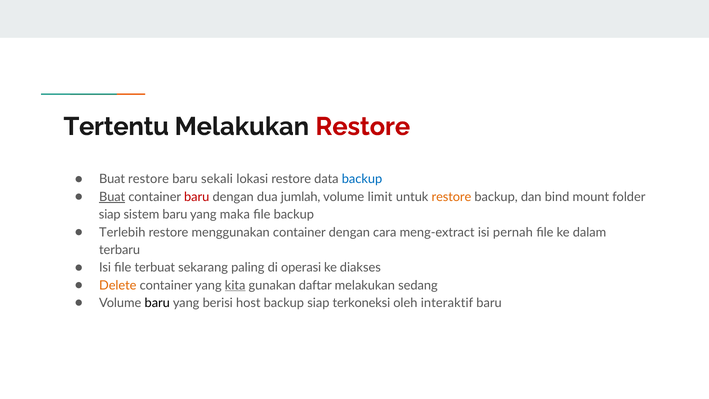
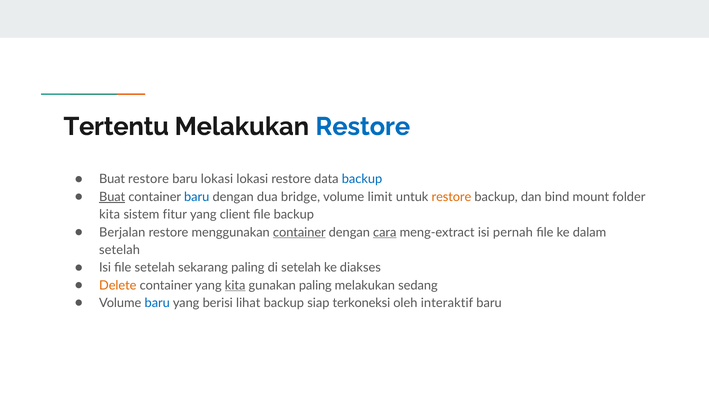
Restore colour: red -> blue (363, 126)
baru sekali: sekali -> lokasi (217, 179)
baru colour: red -> blue (197, 197)
jumlah: jumlah -> bridge (300, 197)
siap: siap -> kita (110, 215)
sistem baru: baru -> fitur (175, 215)
maka: maka -> client (235, 215)
Terlebih: Terlebih -> Berjalan (122, 232)
container underline: none -> present (299, 232)
cara underline: none -> present (385, 232)
terbaru: terbaru -> setelah (120, 250)
file terbuat: terbuat -> setelah (155, 268)
di operasi: operasi -> setelah (301, 268)
gunakan daftar: daftar -> paling (315, 285)
baru colour: black -> blue (157, 303)
host: host -> lihat (248, 303)
